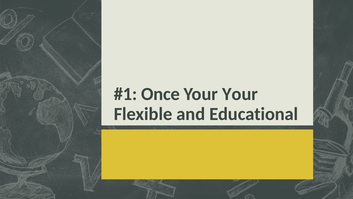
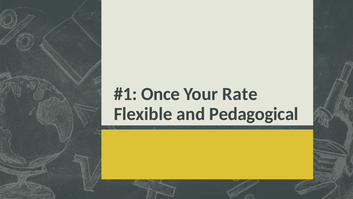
Your Your: Your -> Rate (240, 94)
Educational: Educational -> Pedagogical (254, 114)
